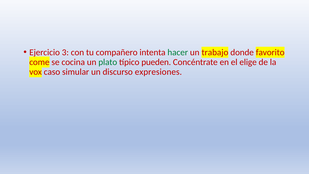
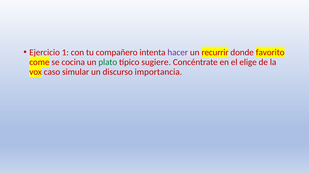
3: 3 -> 1 (65, 52)
hacer colour: green -> purple (178, 52)
trabajo: trabajo -> recurrir (215, 52)
pueden: pueden -> sugiere (156, 62)
expresiones: expresiones -> importancia (158, 72)
